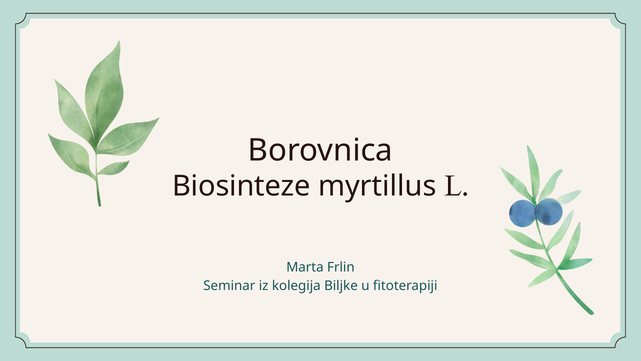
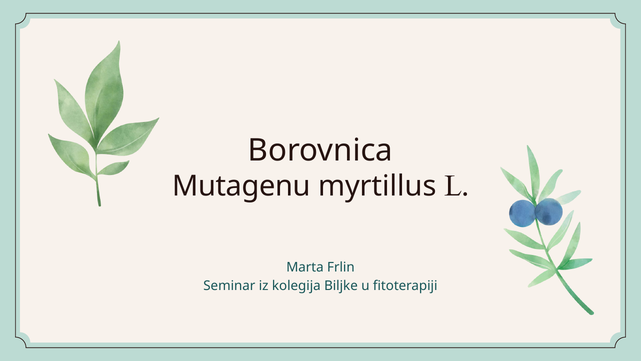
Biosinteze: Biosinteze -> Mutagenu (241, 186)
